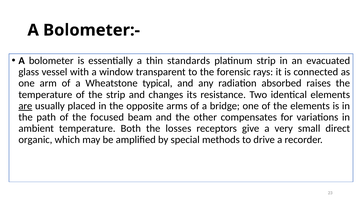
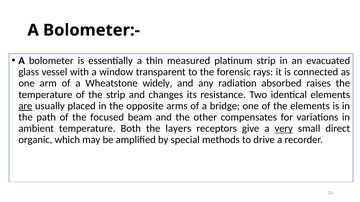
standards: standards -> measured (189, 61)
typical: typical -> widely (157, 83)
losses: losses -> layers (178, 129)
very underline: none -> present (284, 129)
